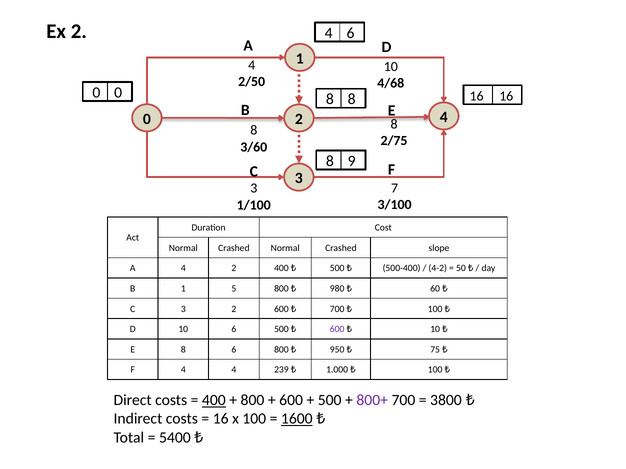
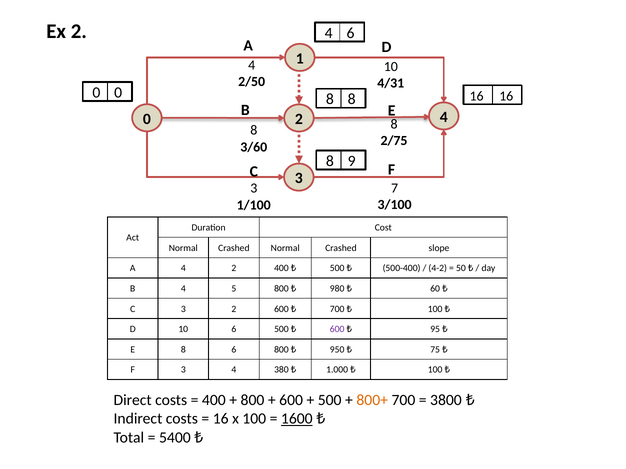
4/68: 4/68 -> 4/31 (391, 83)
B 1: 1 -> 4 (183, 289)
10: 10 -> 95 (435, 330)
F 4: 4 -> 3 (183, 370)
239: 239 -> 380 (281, 370)
400 underline: present -> none (214, 401)
800+ colour: purple -> orange (372, 401)
